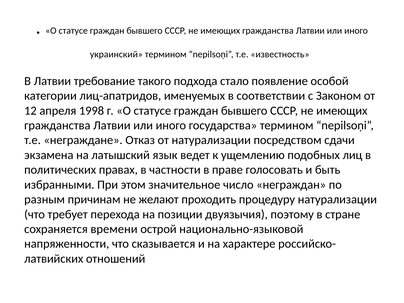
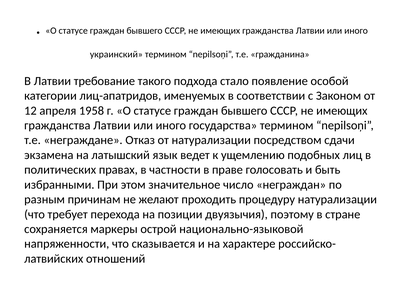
известность: известность -> гражданина (280, 54)
1998: 1998 -> 1958 (92, 111)
времени: времени -> маркеры (114, 229)
